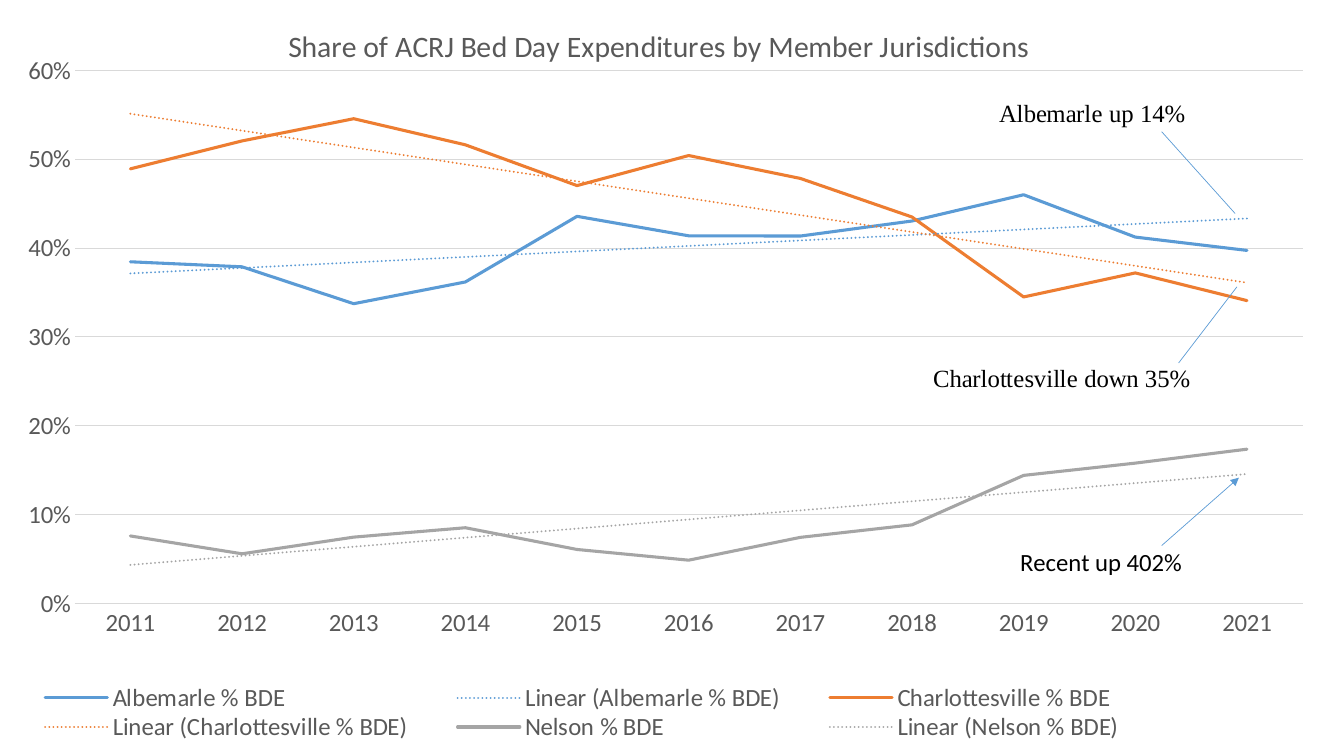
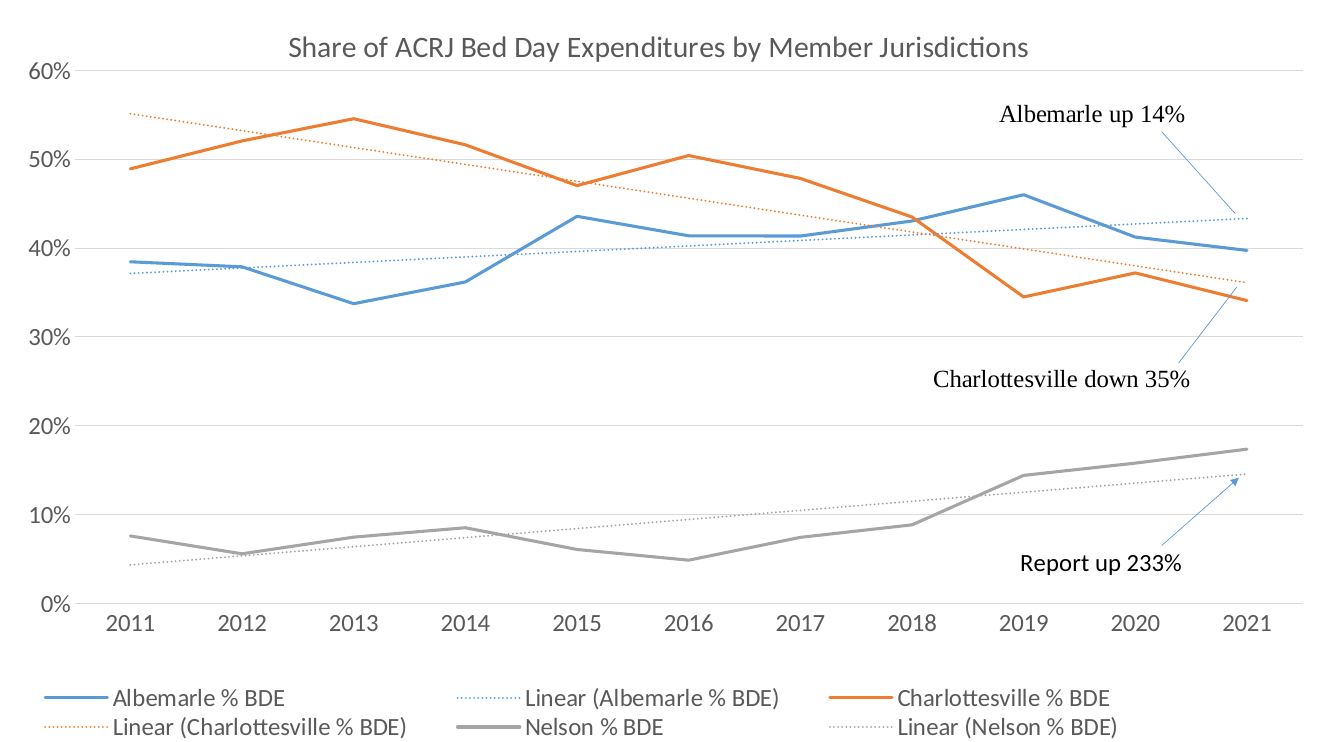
Recent: Recent -> Report (1055, 563)
402%: 402% -> 233% (1154, 563)
